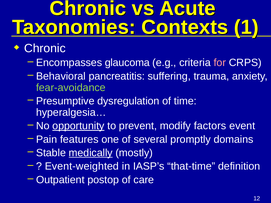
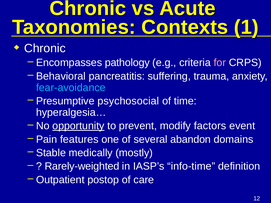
glaucoma: glaucoma -> pathology (127, 63)
fear-avoidance colour: light green -> light blue (71, 88)
dysregulation: dysregulation -> psychosocial (128, 101)
promptly: promptly -> abandon (191, 140)
medically underline: present -> none (91, 153)
Event-weighted: Event-weighted -> Rarely-weighted (82, 167)
that-time: that-time -> info-time (191, 167)
